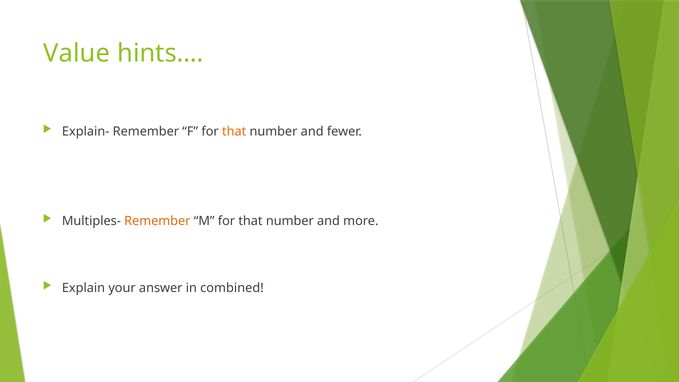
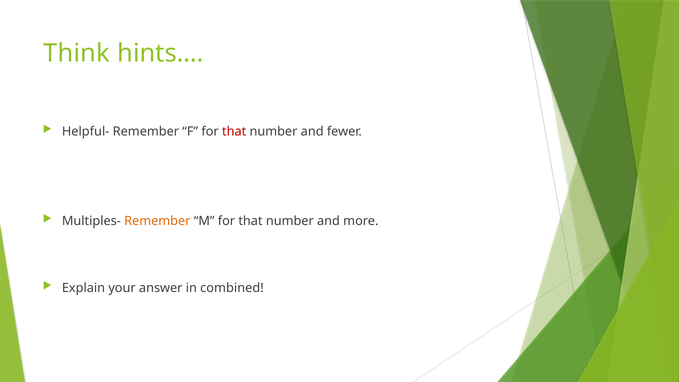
Value: Value -> Think (77, 54)
Explain-: Explain- -> Helpful- (86, 131)
that colour: orange -> red (234, 131)
